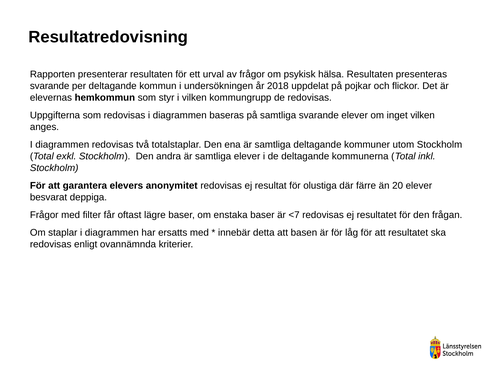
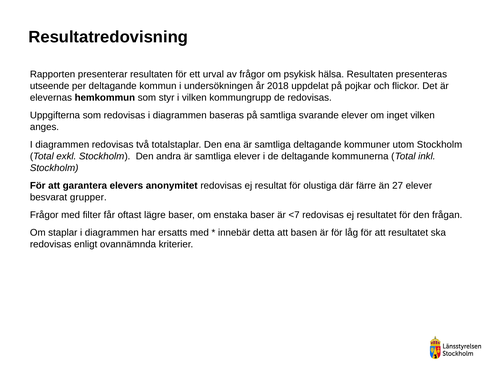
svarande: svarande -> utseende (50, 86)
20: 20 -> 27 (398, 186)
deppiga: deppiga -> grupper (88, 197)
